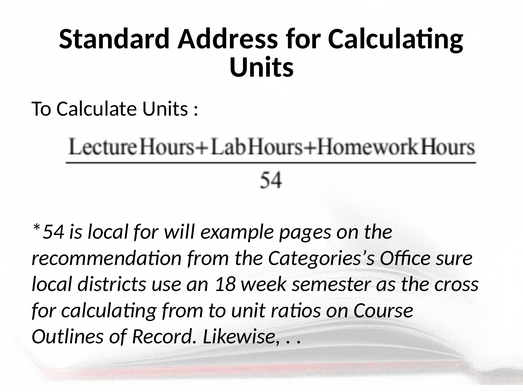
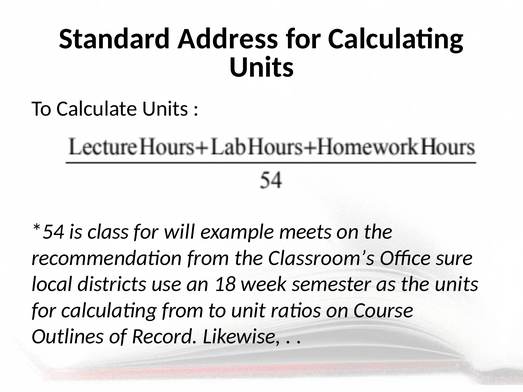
is local: local -> class (108, 232)
pages: pages -> meets (306, 232)
Categories’s: Categories’s -> Classroom’s (321, 258)
the cross: cross -> units (457, 284)
